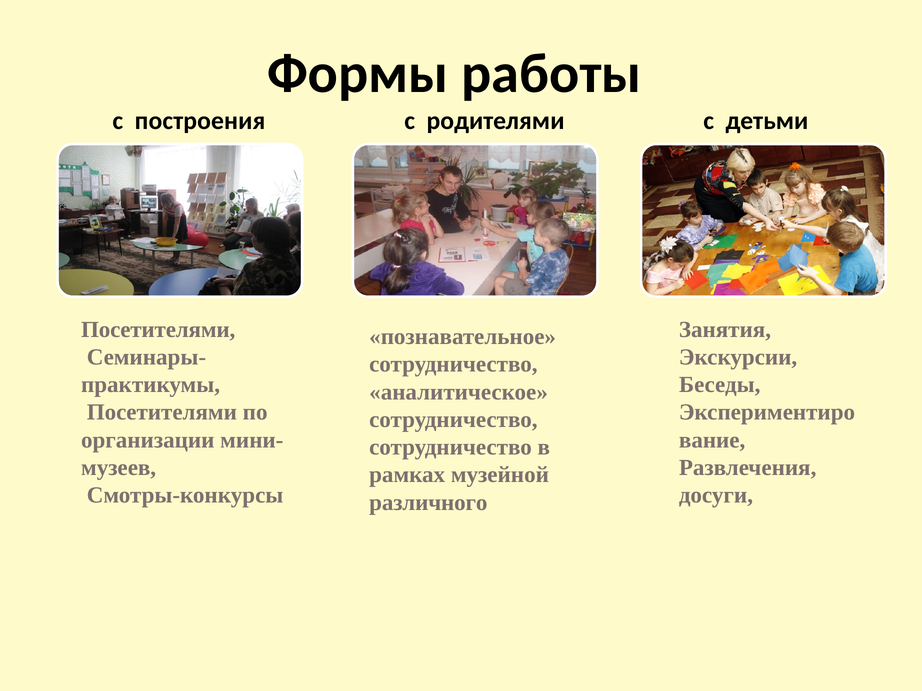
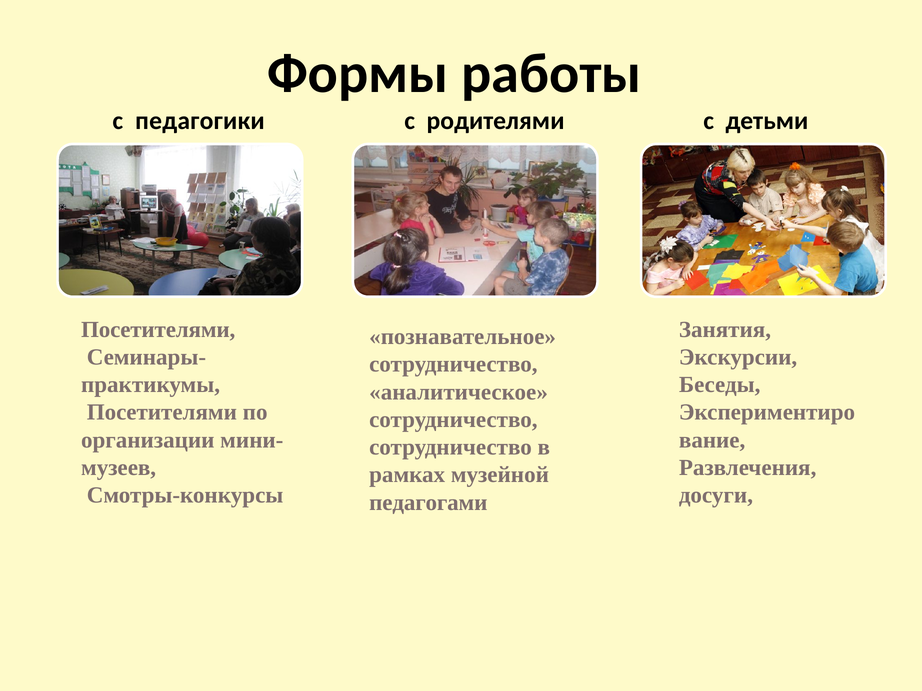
построения: построения -> педагогики (200, 121)
различного: различного -> педагогами (428, 503)
